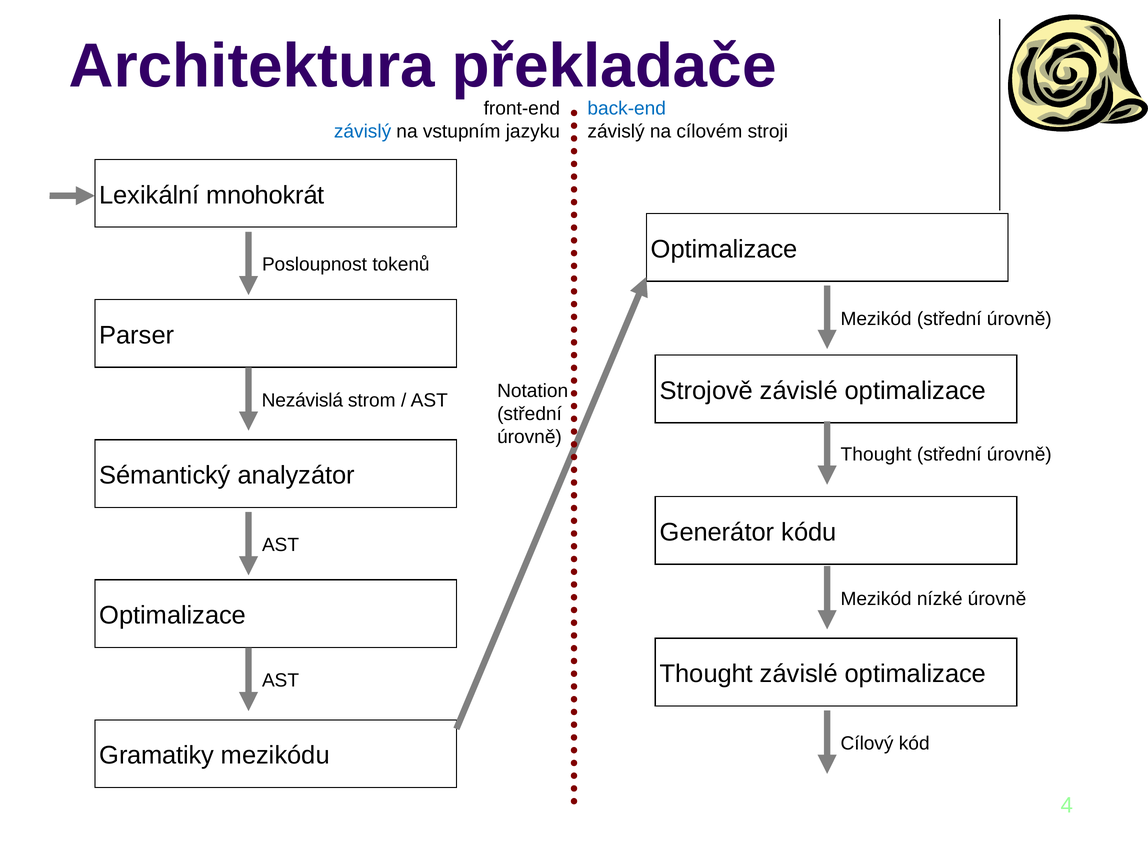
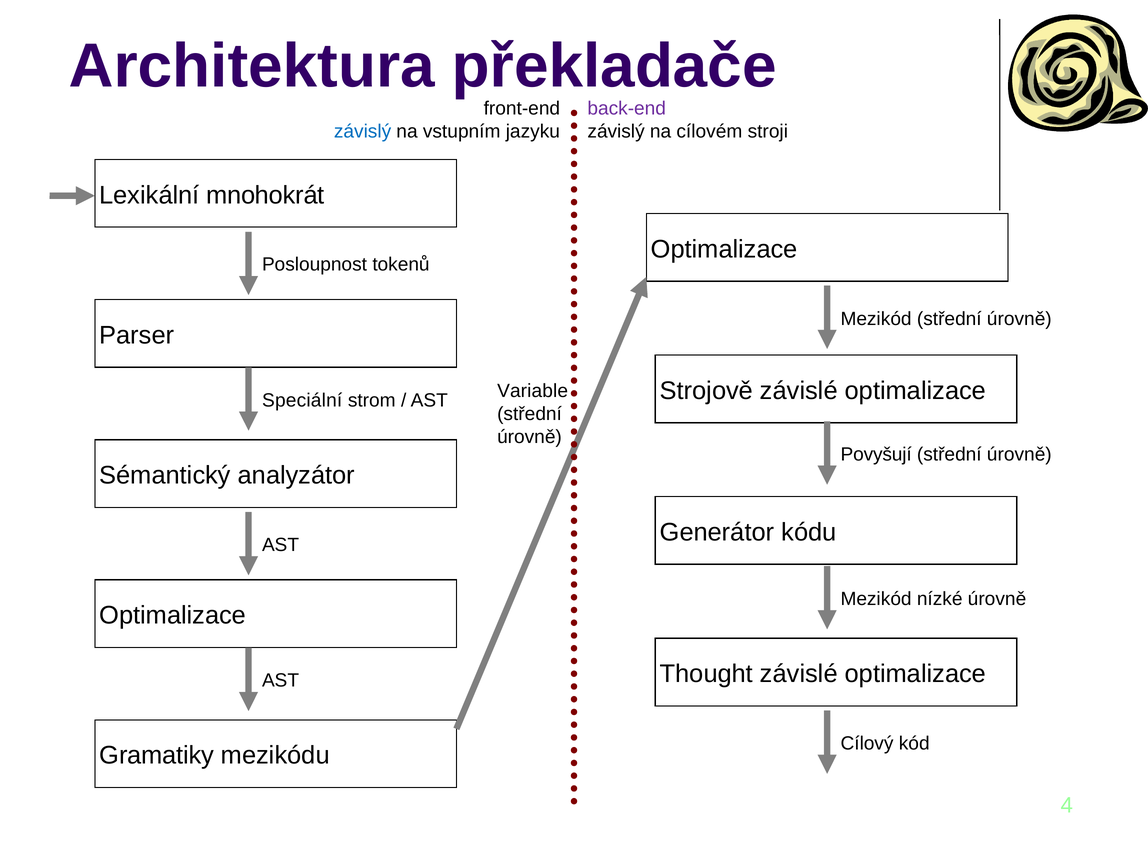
back-end colour: blue -> purple (627, 108)
Notation: Notation -> Variable (533, 391)
Nezávislá: Nezávislá -> Speciální (302, 400)
Thought: Thought -> Povyšují (876, 454)
